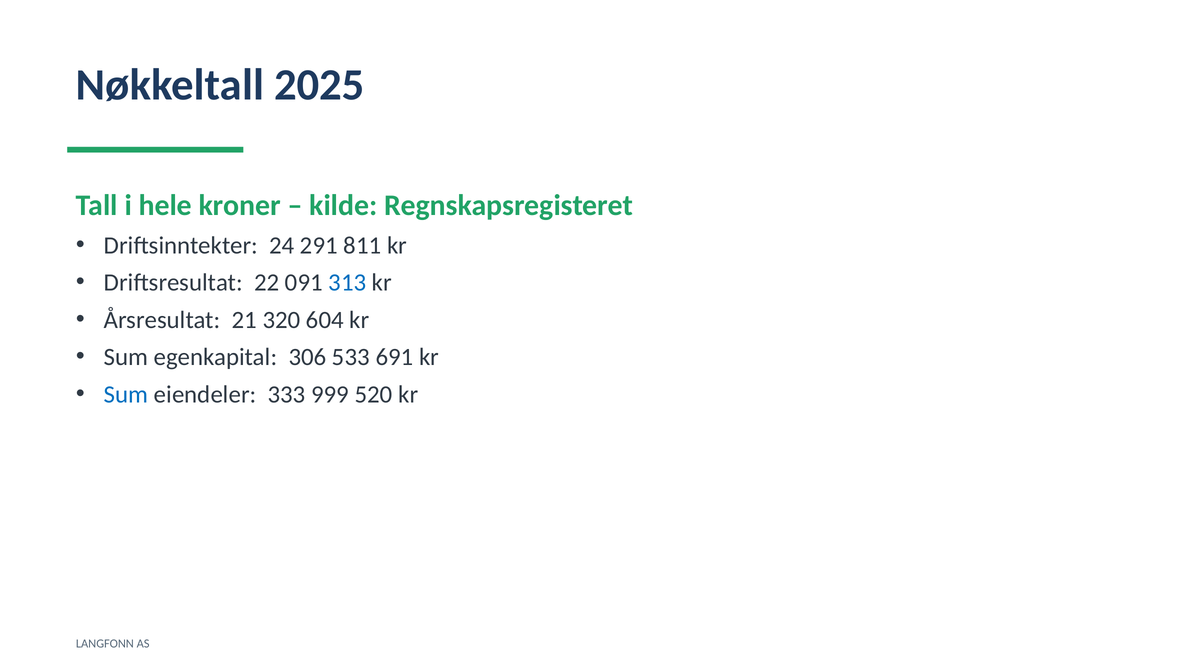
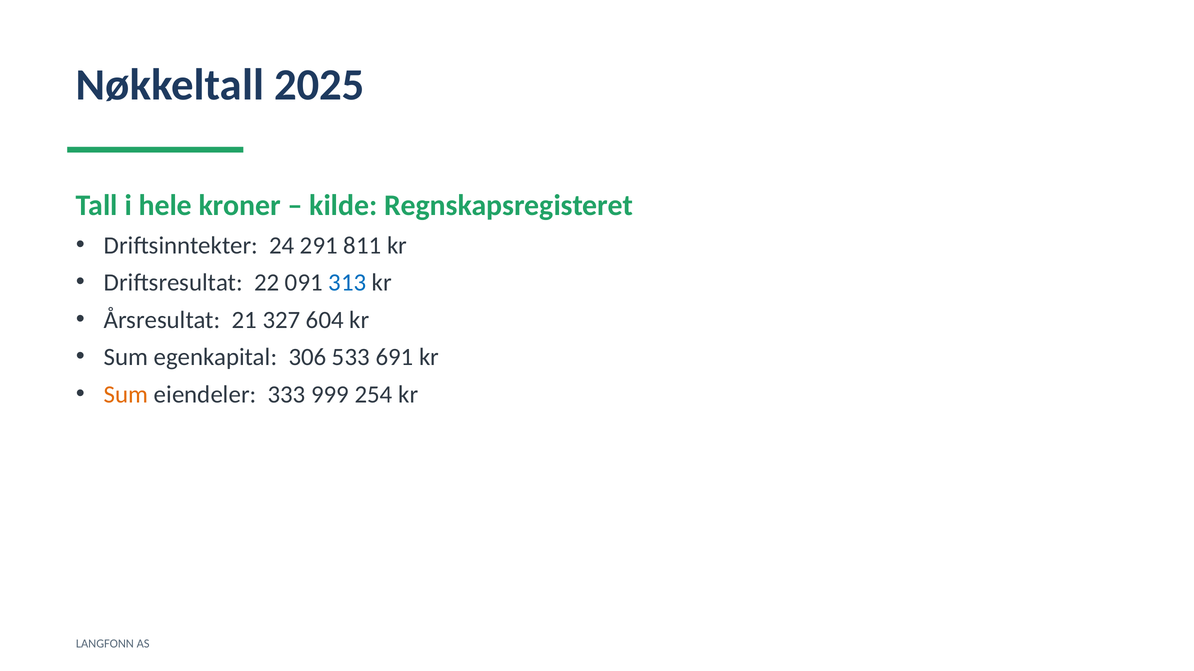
320: 320 -> 327 (281, 320)
Sum colour: blue -> orange (126, 395)
520: 520 -> 254 (374, 395)
